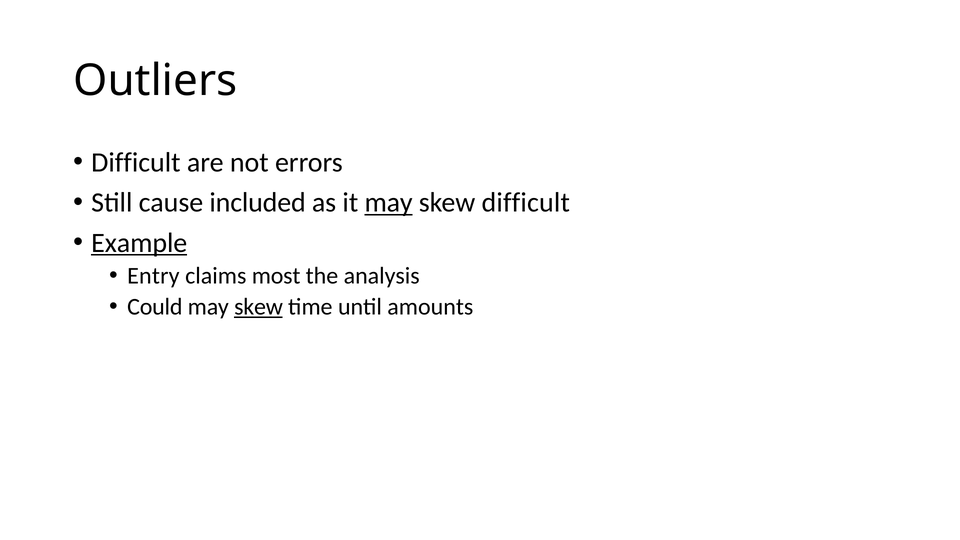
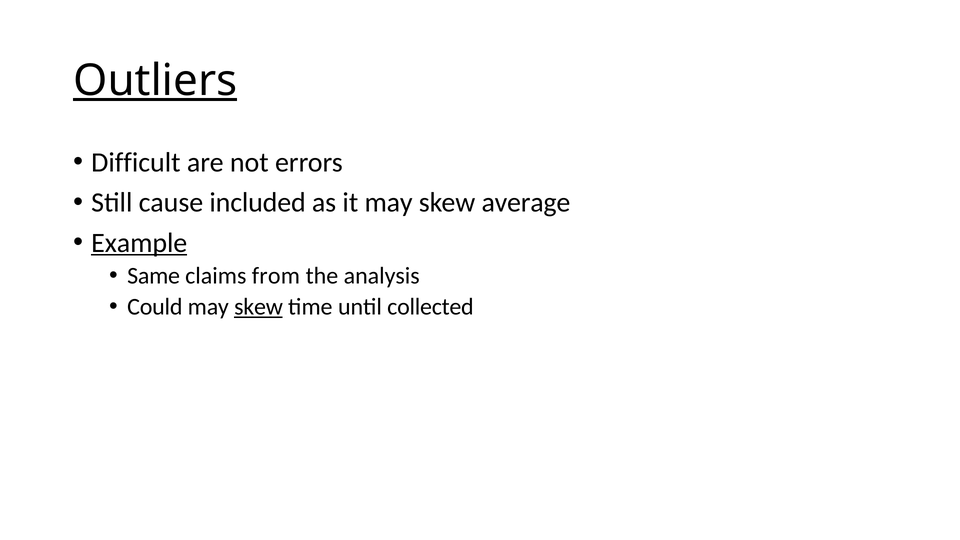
Outliers underline: none -> present (155, 81)
may underline: present -> none (389, 203)
skew difficult: difficult -> average (526, 203)
Entry: Entry -> Same (154, 276)
most: most -> from (276, 276)
amounts: amounts -> collected (430, 307)
